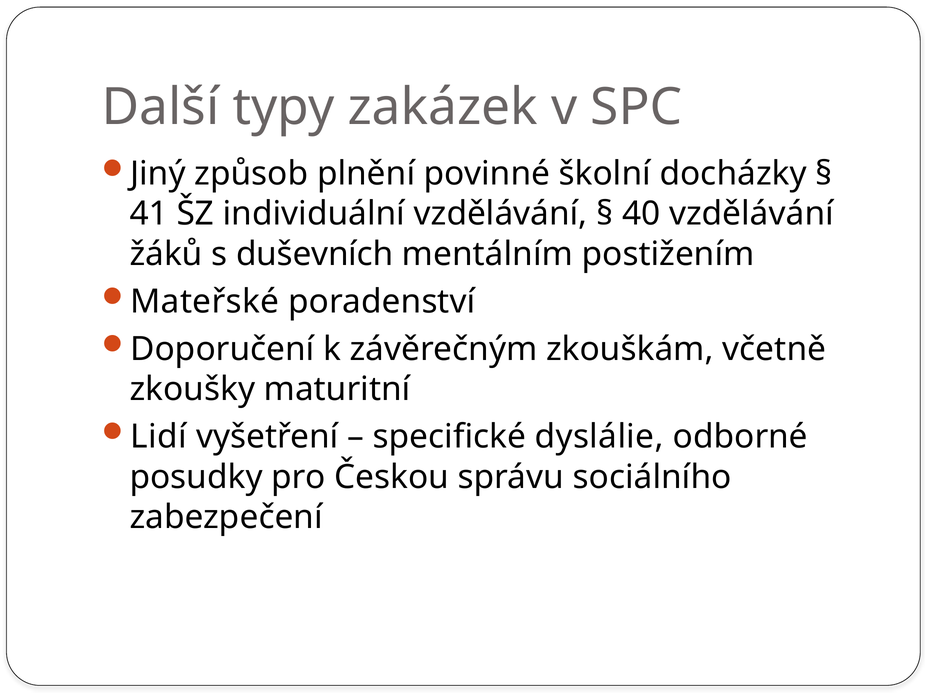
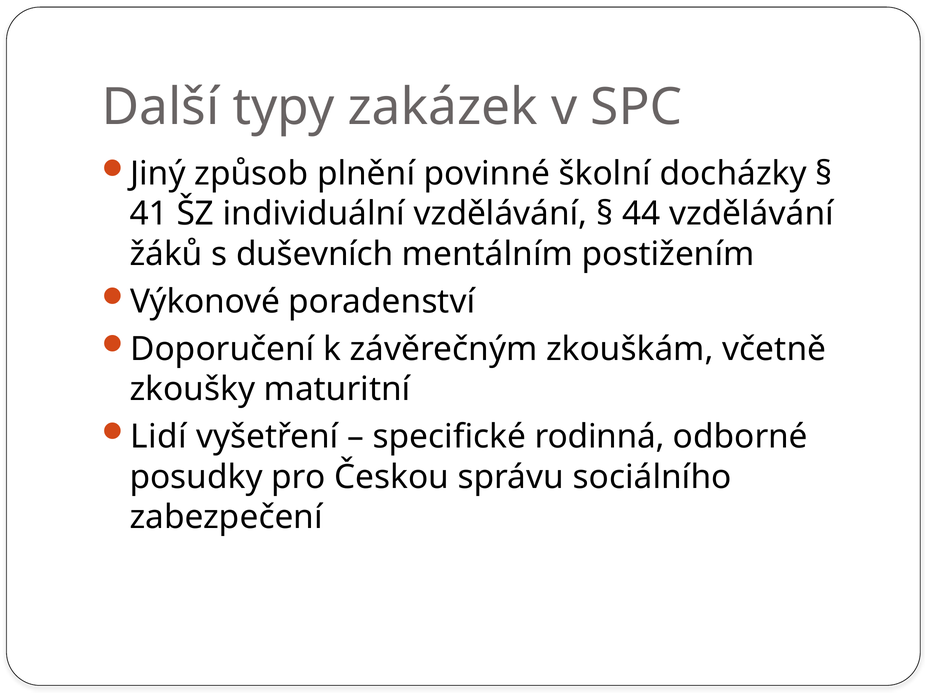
40: 40 -> 44 (641, 214)
Mateřské: Mateřské -> Výkonové (205, 302)
dyslálie: dyslálie -> rodinná (600, 437)
